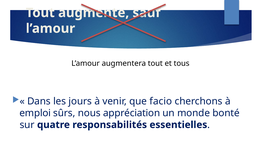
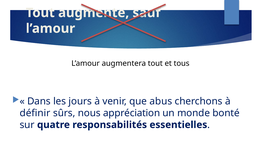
facio: facio -> abus (161, 102)
emploi: emploi -> définir (35, 113)
